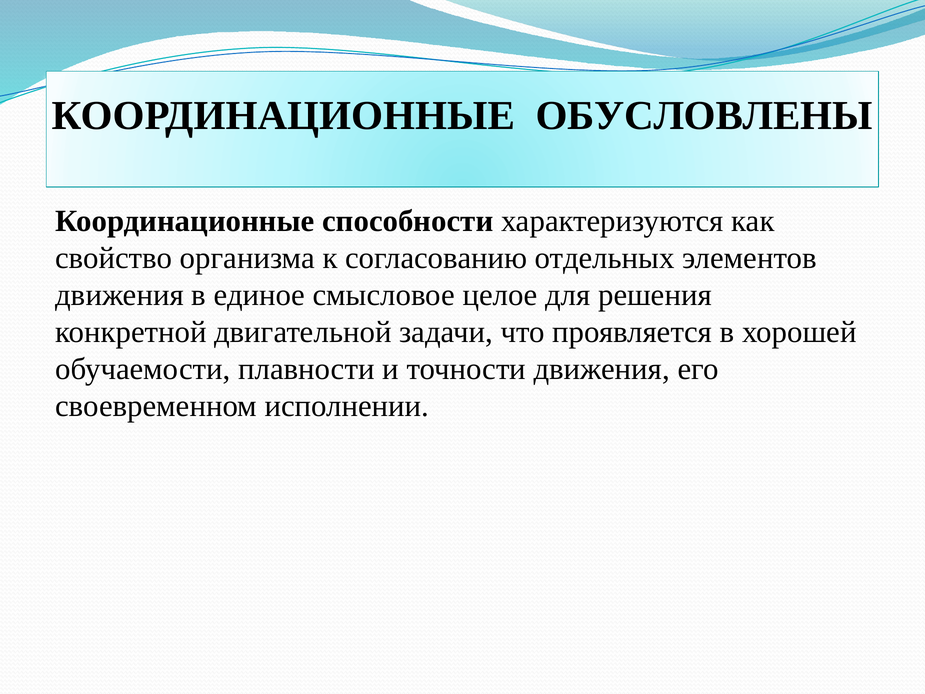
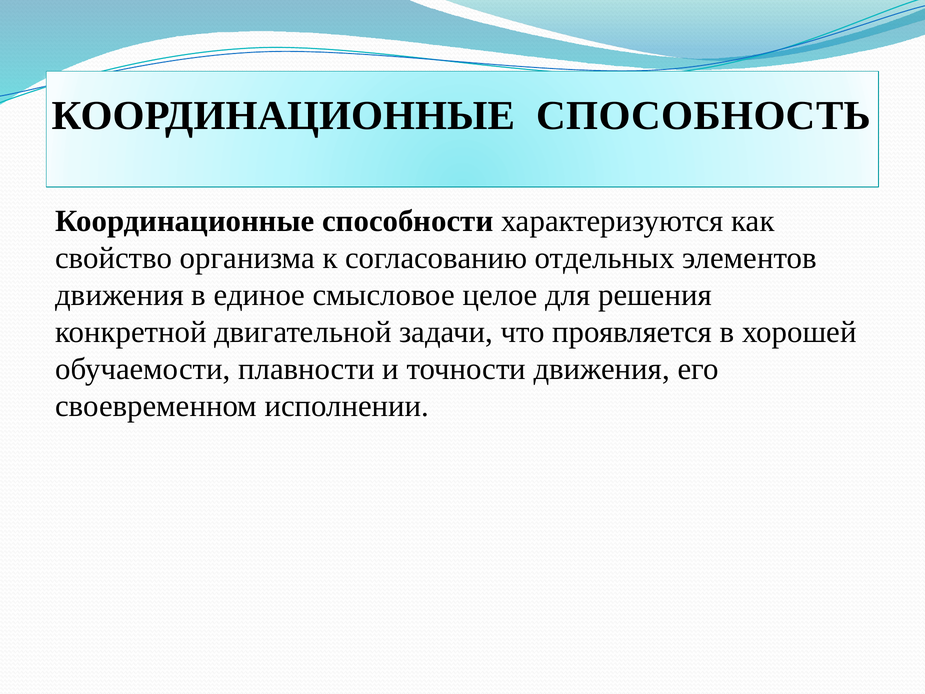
ОБУСЛОВЛЕНЫ: ОБУСЛОВЛЕНЫ -> СПОСОБНОСТЬ (704, 116)
